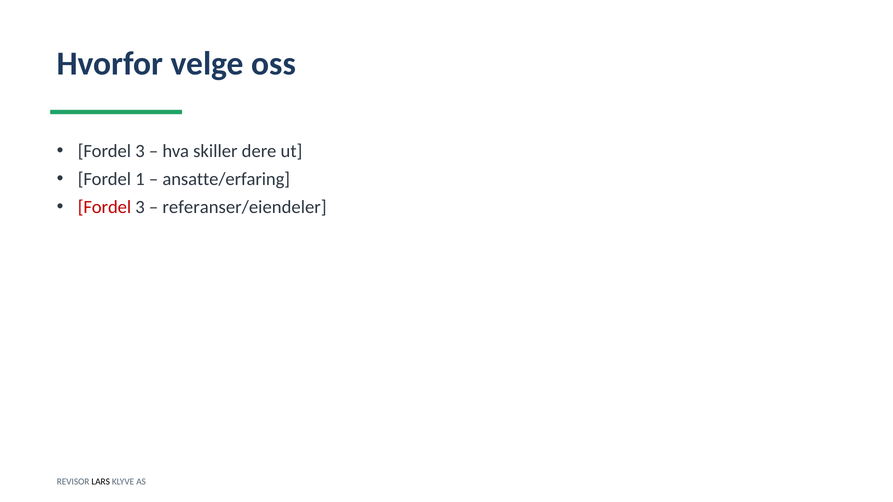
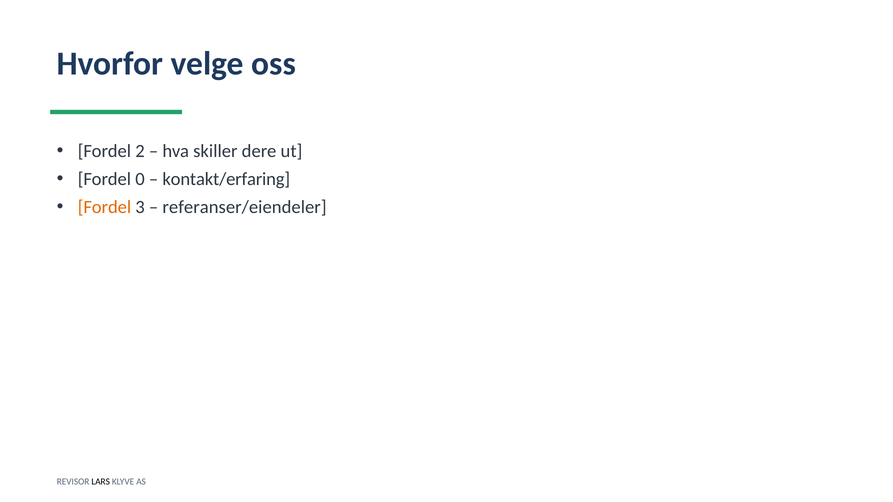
3: 3 -> 2 (140, 151)
1: 1 -> 0 (140, 179)
ansatte/erfaring: ansatte/erfaring -> kontakt/erfaring (226, 179)
Fordel colour: red -> orange (104, 207)
